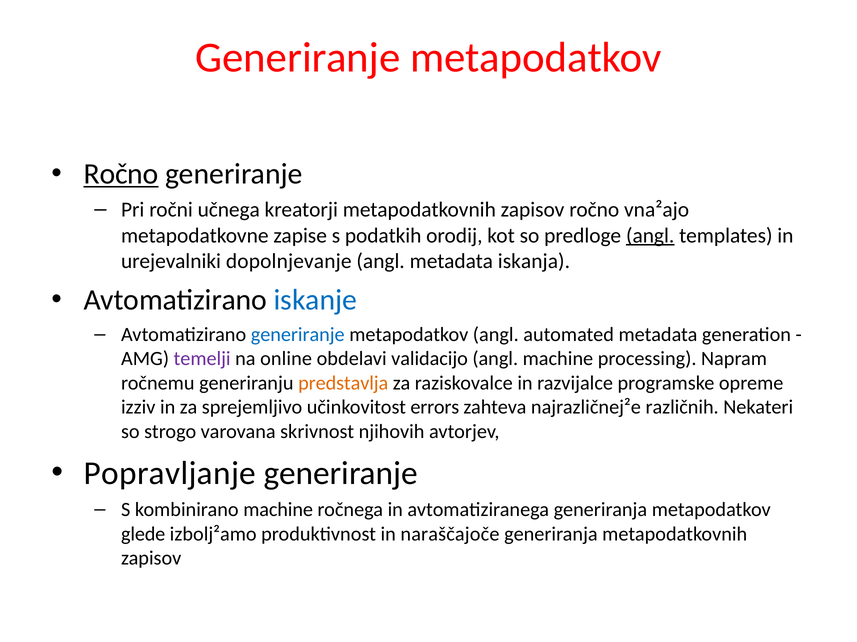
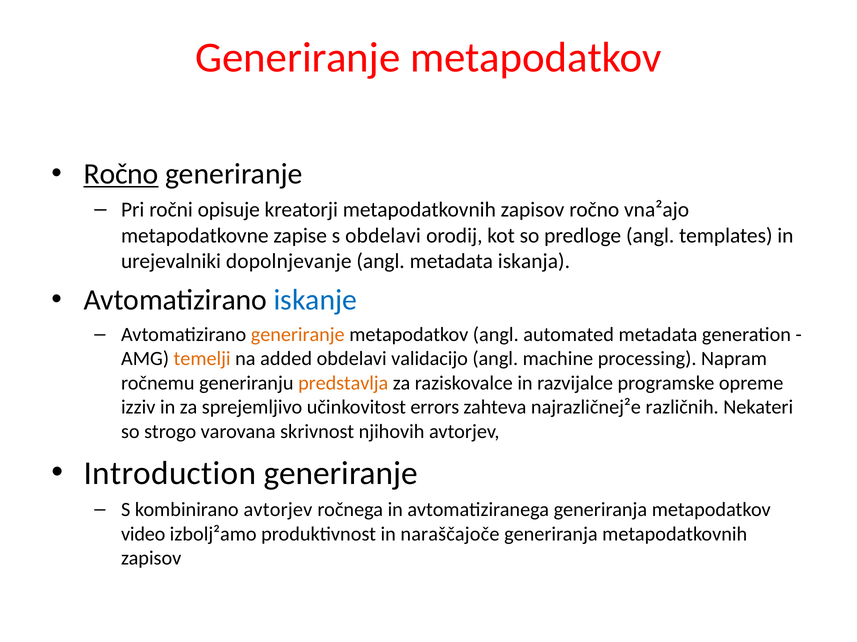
učnega: učnega -> opisuje (229, 210)
s podatkih: podatkih -> obdelavi (383, 236)
angl underline: present -> none (650, 236)
generiranje colour: blue -> orange (298, 335)
temelji colour: purple -> orange (202, 359)
online: online -> added (286, 359)
Popravljanje: Popravljanje -> Introduction (170, 474)
kombinirano machine: machine -> avtorjev (278, 510)
glede: glede -> video (143, 534)
